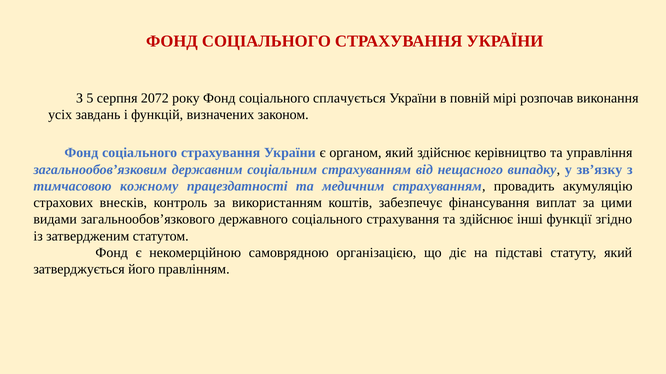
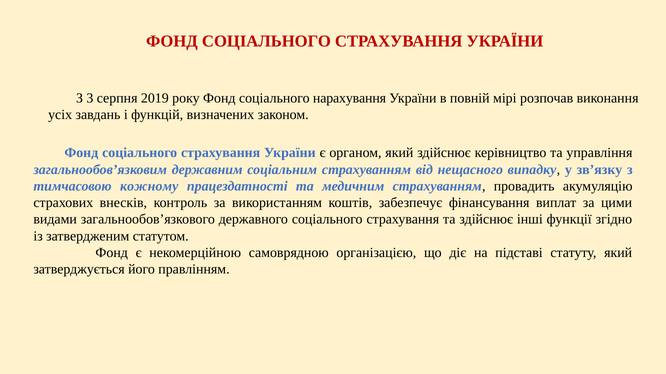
5: 5 -> 3 (90, 98)
2072: 2072 -> 2019 (155, 98)
сплачується: сплачується -> нарахування (350, 98)
